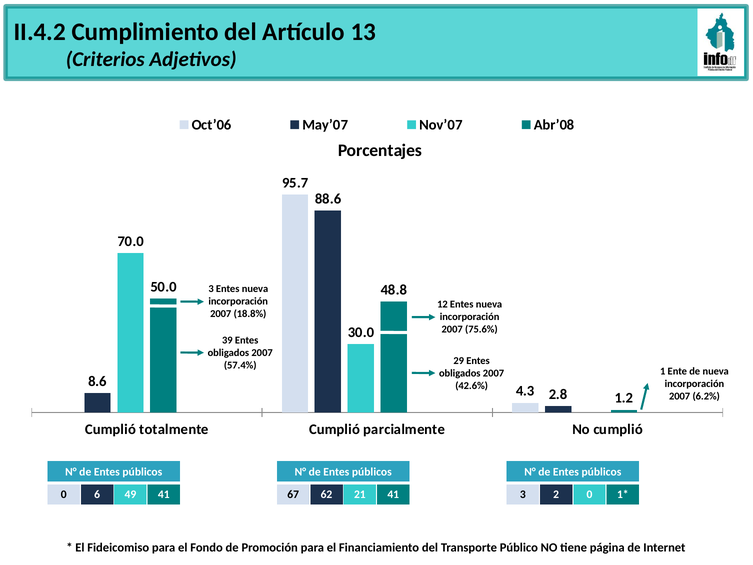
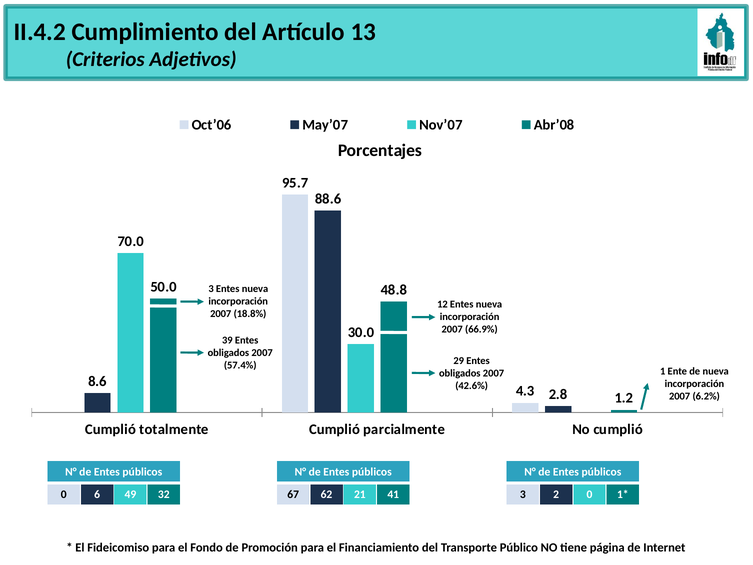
75.6%: 75.6% -> 66.9% (481, 329)
49 41: 41 -> 32 (164, 494)
